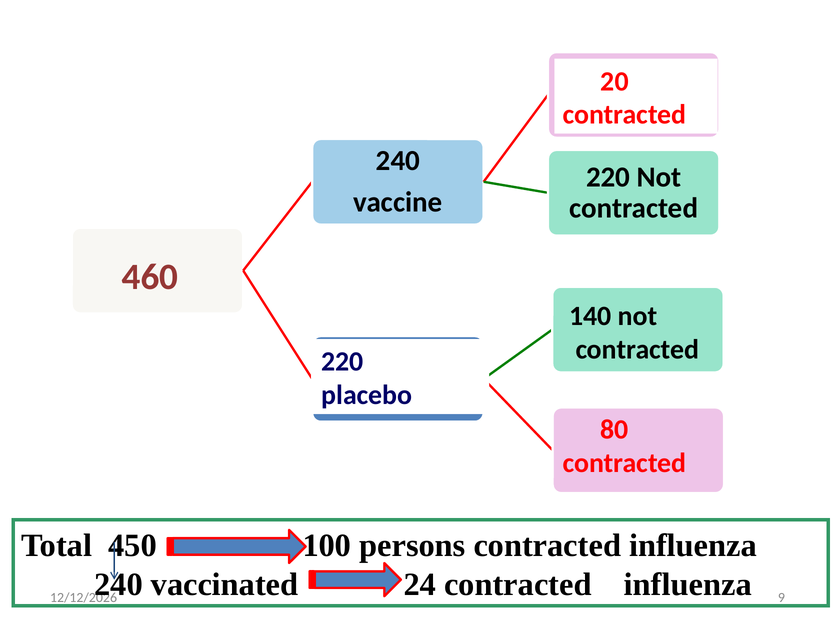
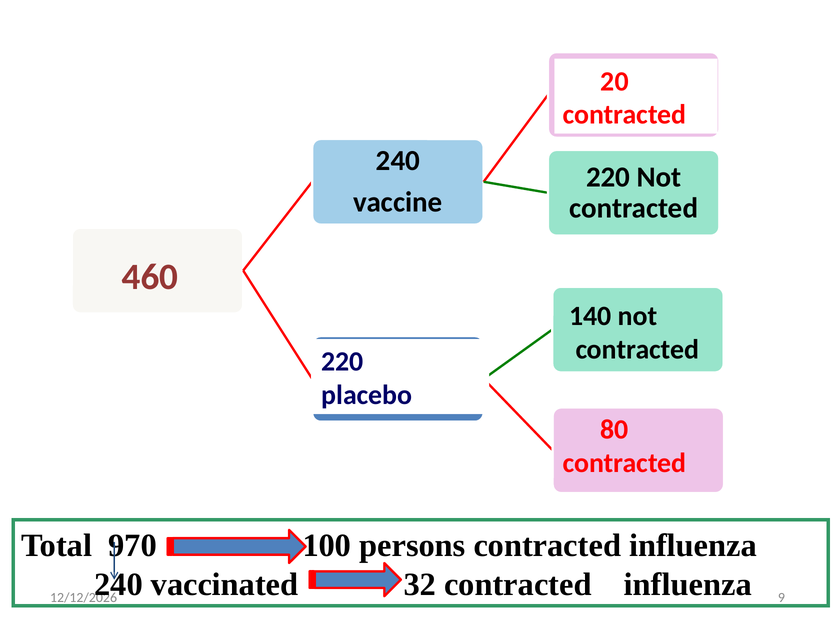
450: 450 -> 970 (133, 546)
24: 24 -> 32 (420, 585)
